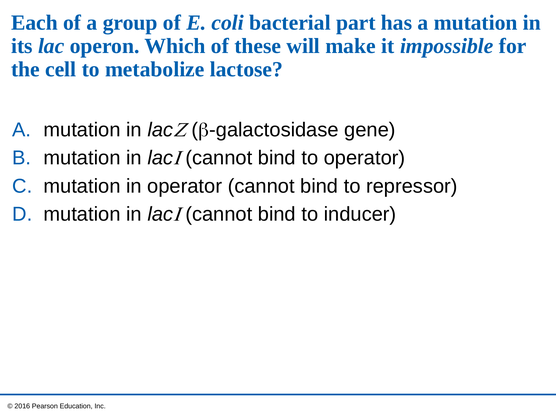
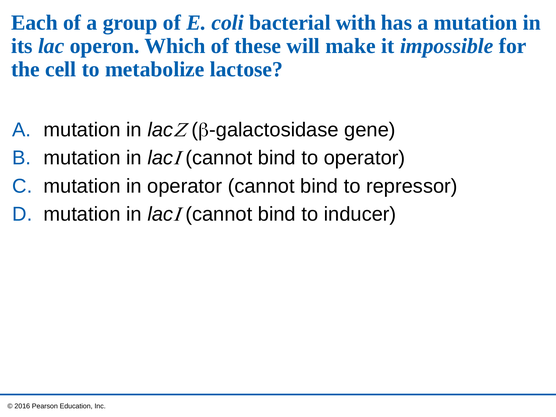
part: part -> with (356, 23)
